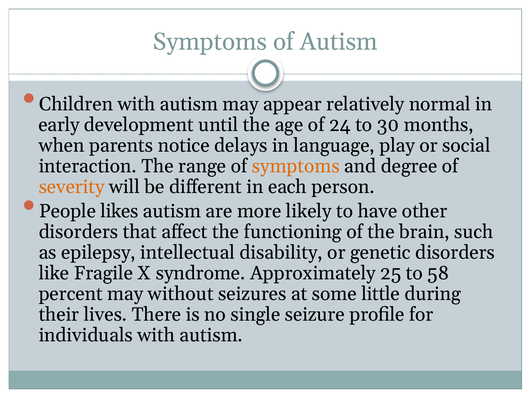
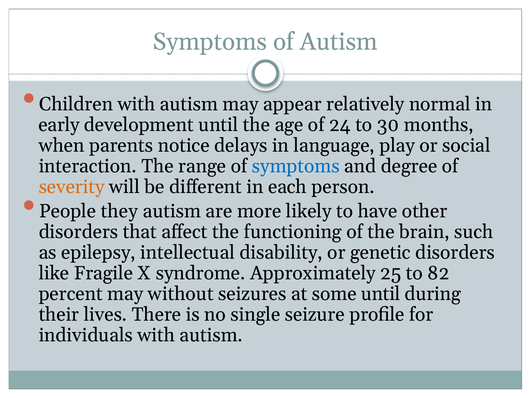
symptoms colour: orange -> blue (296, 166)
likes: likes -> they (119, 211)
58: 58 -> 82 (438, 273)
some little: little -> until (381, 294)
